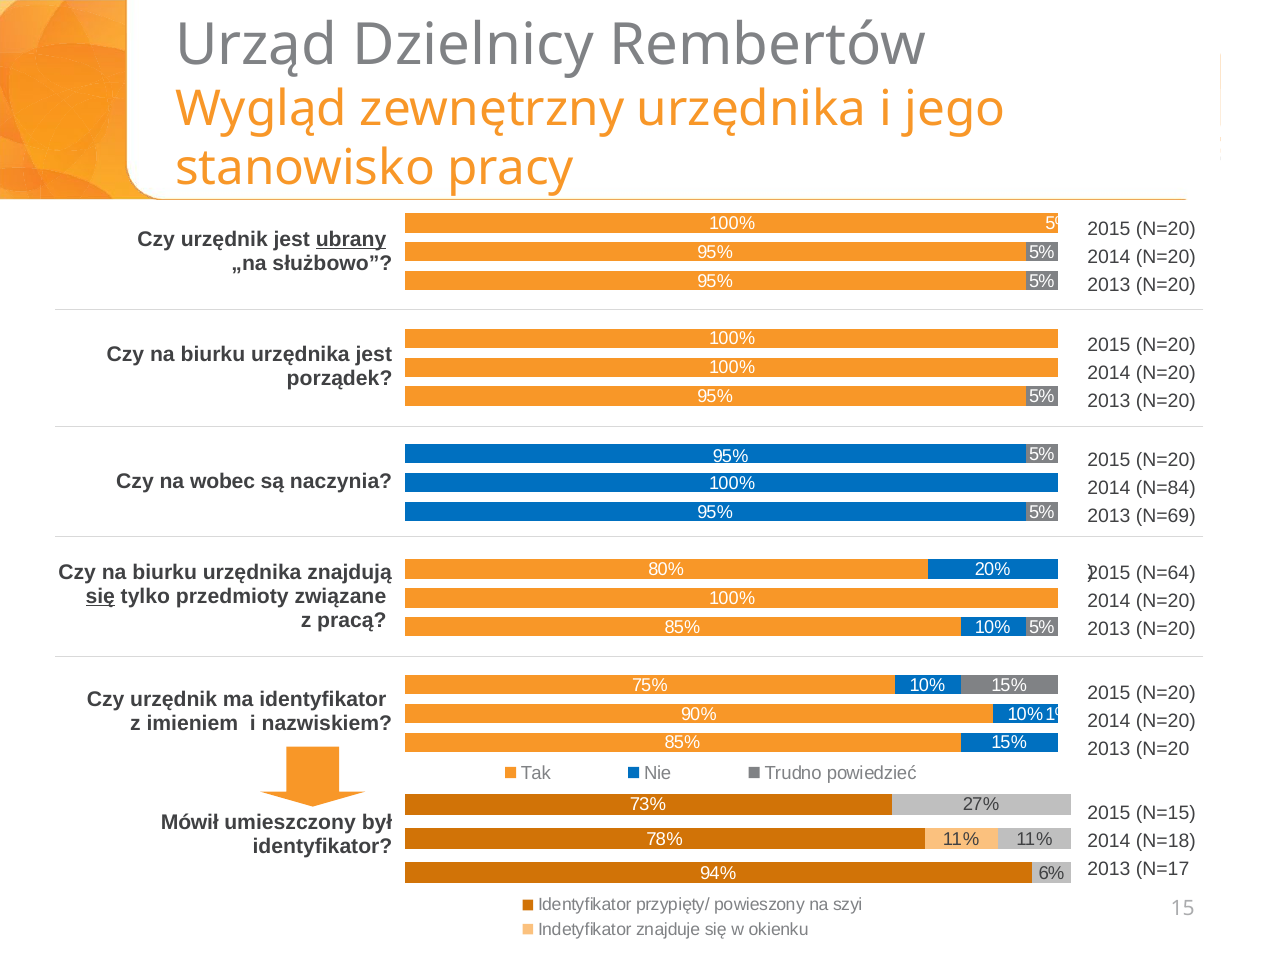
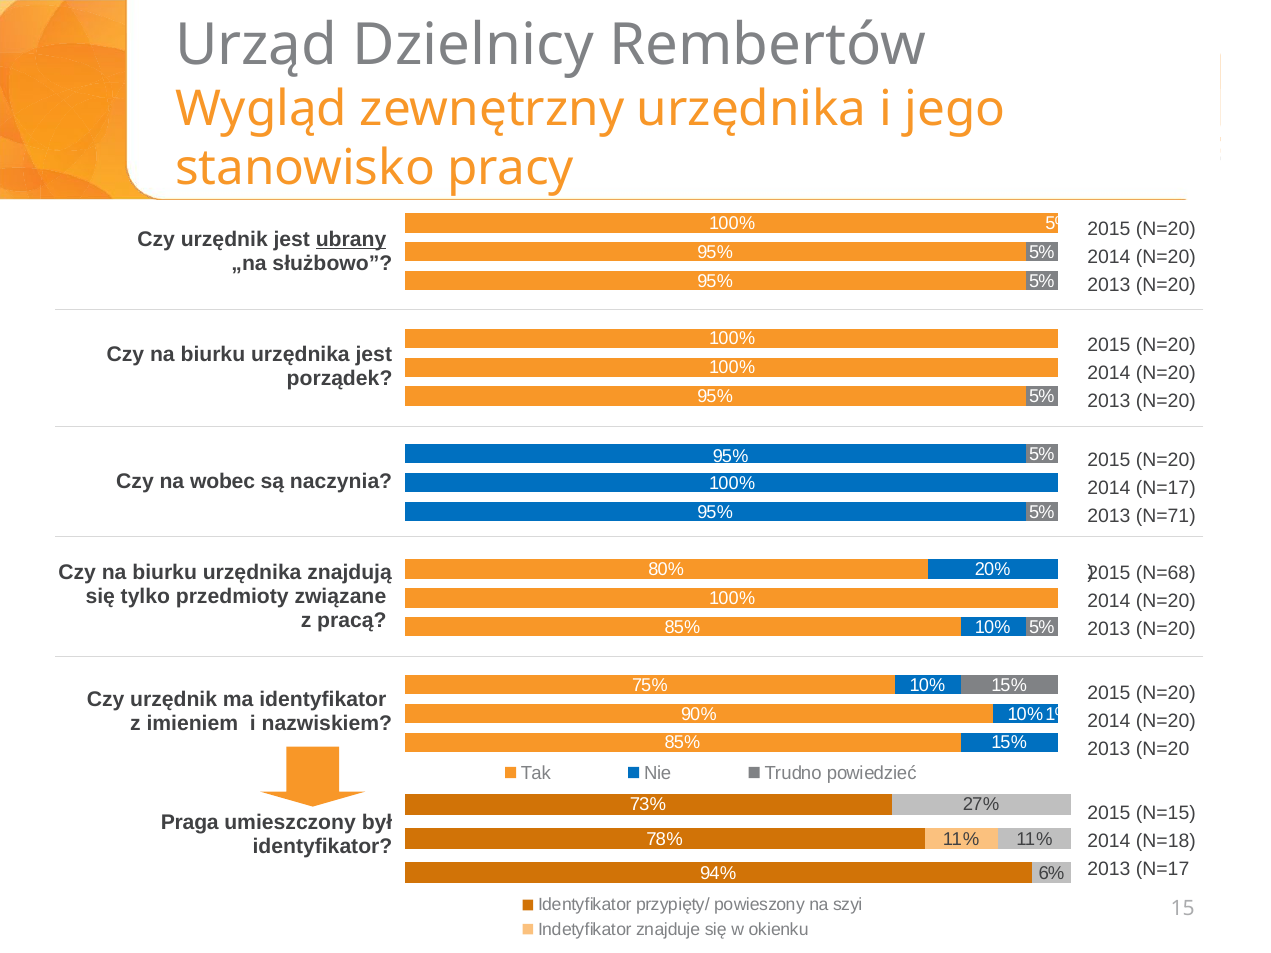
2014 N=84: N=84 -> N=17 (1166, 489)
N=69: N=69 -> N=71 (1166, 517)
N=64: N=64 -> N=68 (1166, 573)
się underline: present -> none (100, 597)
Mówił: Mówił -> Praga (190, 823)
